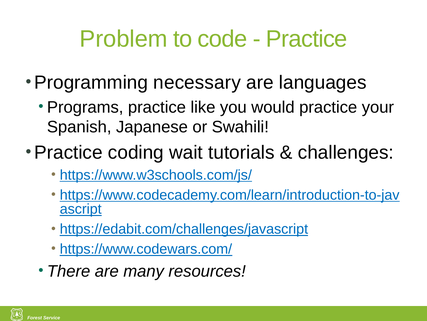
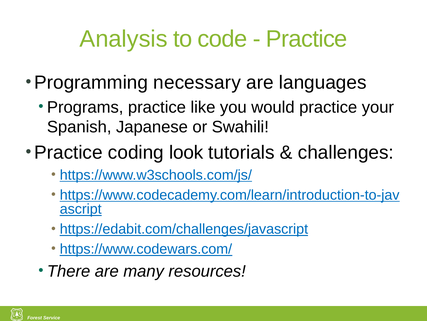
Problem: Problem -> Analysis (124, 39)
wait: wait -> look (186, 152)
